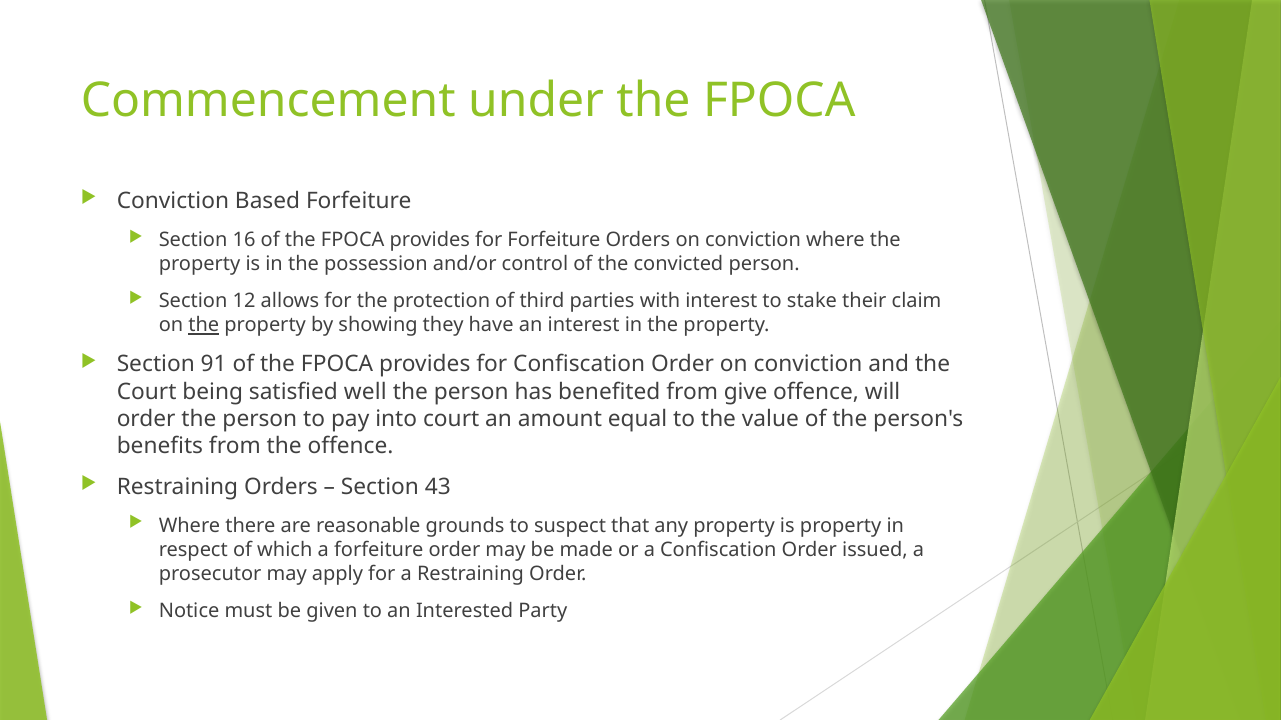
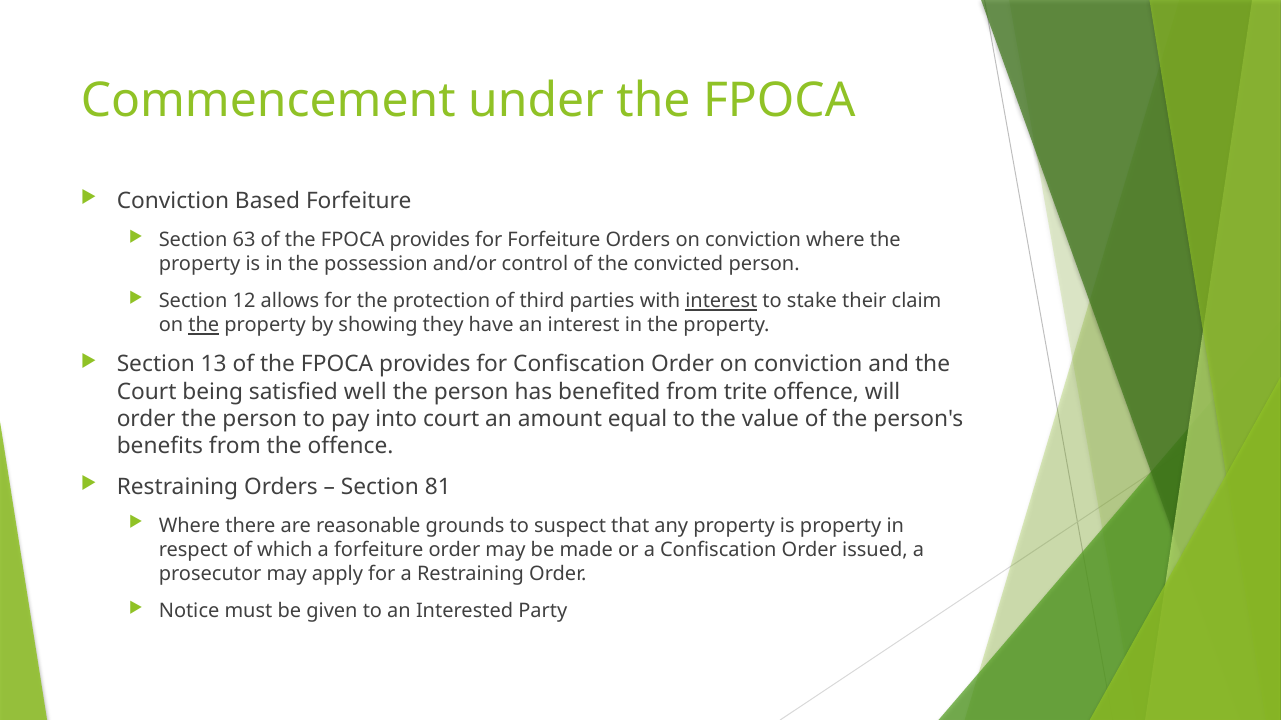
16: 16 -> 63 (244, 240)
interest underline: none -> present (721, 302)
91: 91 -> 13 (214, 365)
give: give -> trite (746, 392)
43: 43 -> 81 (438, 487)
